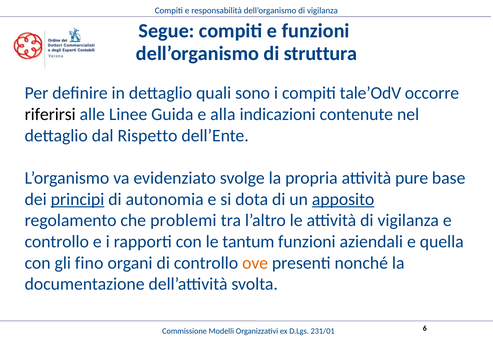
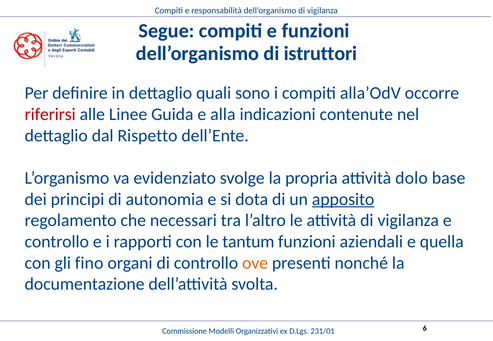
struttura: struttura -> istruttori (320, 53)
tale’OdV: tale’OdV -> alla’OdV (370, 93)
riferirsi colour: black -> red (50, 114)
pure: pure -> dolo (411, 178)
principi underline: present -> none (78, 199)
problemi: problemi -> necessari (183, 221)
